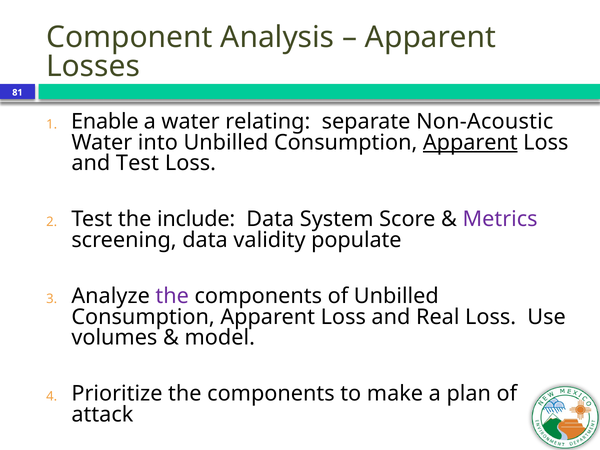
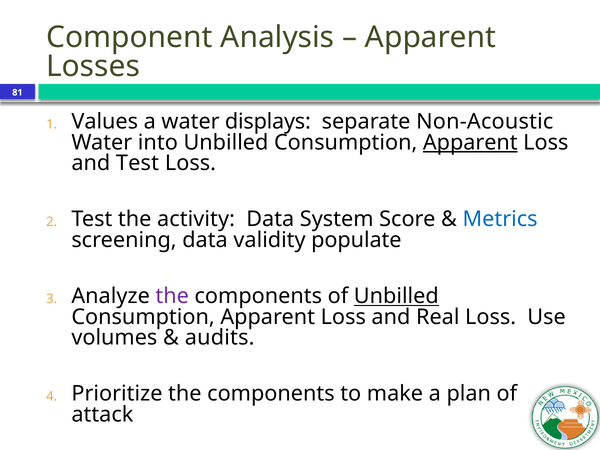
Enable: Enable -> Values (105, 122)
relating: relating -> displays (268, 122)
include: include -> activity (196, 219)
Metrics colour: purple -> blue (500, 219)
Unbilled underline: none -> present (396, 296)
model: model -> audits (220, 338)
